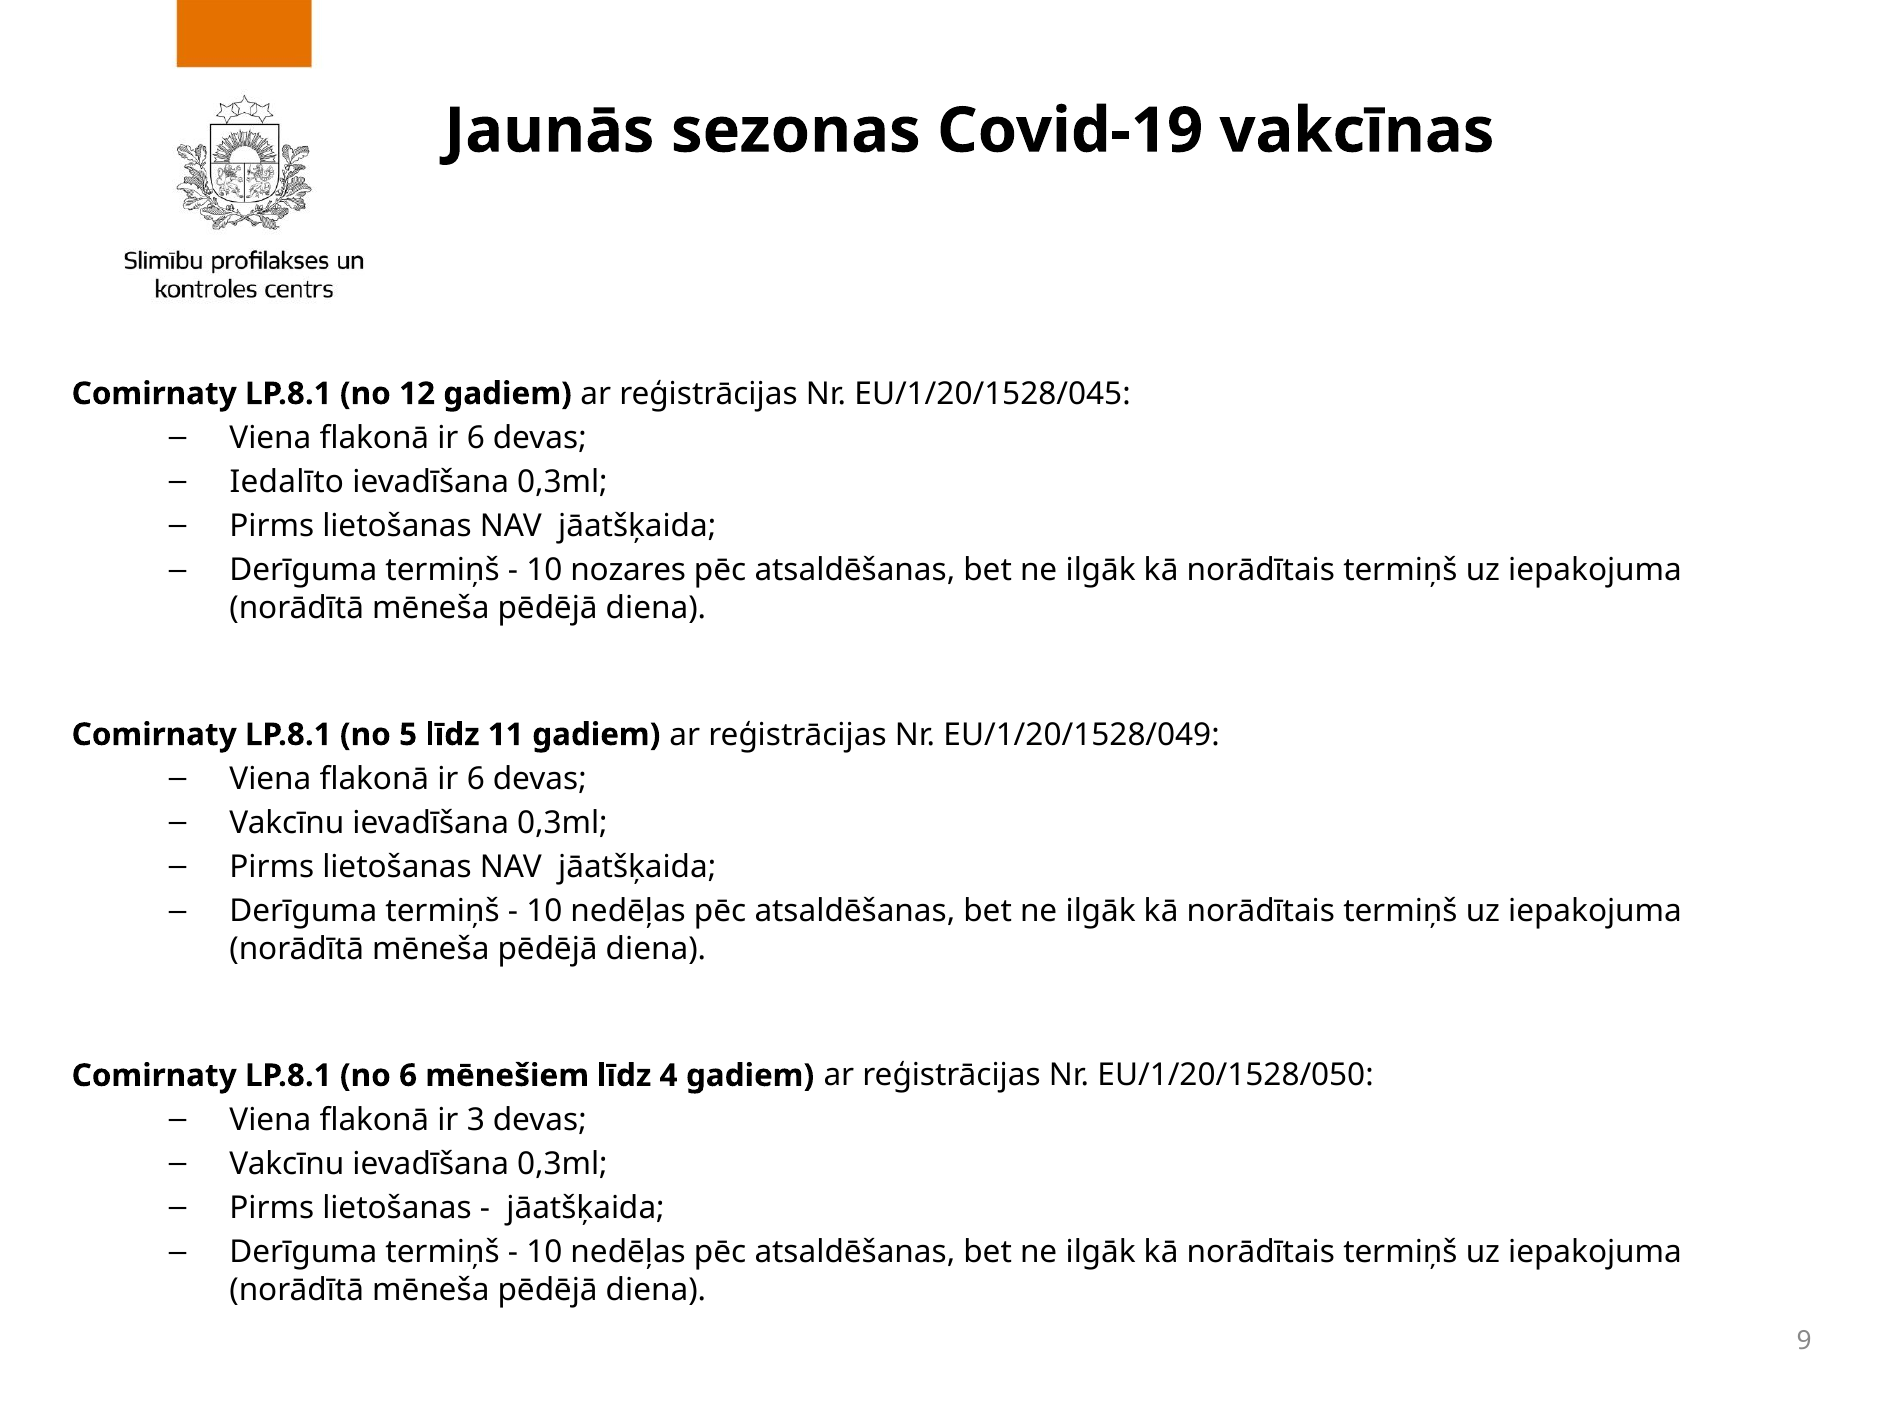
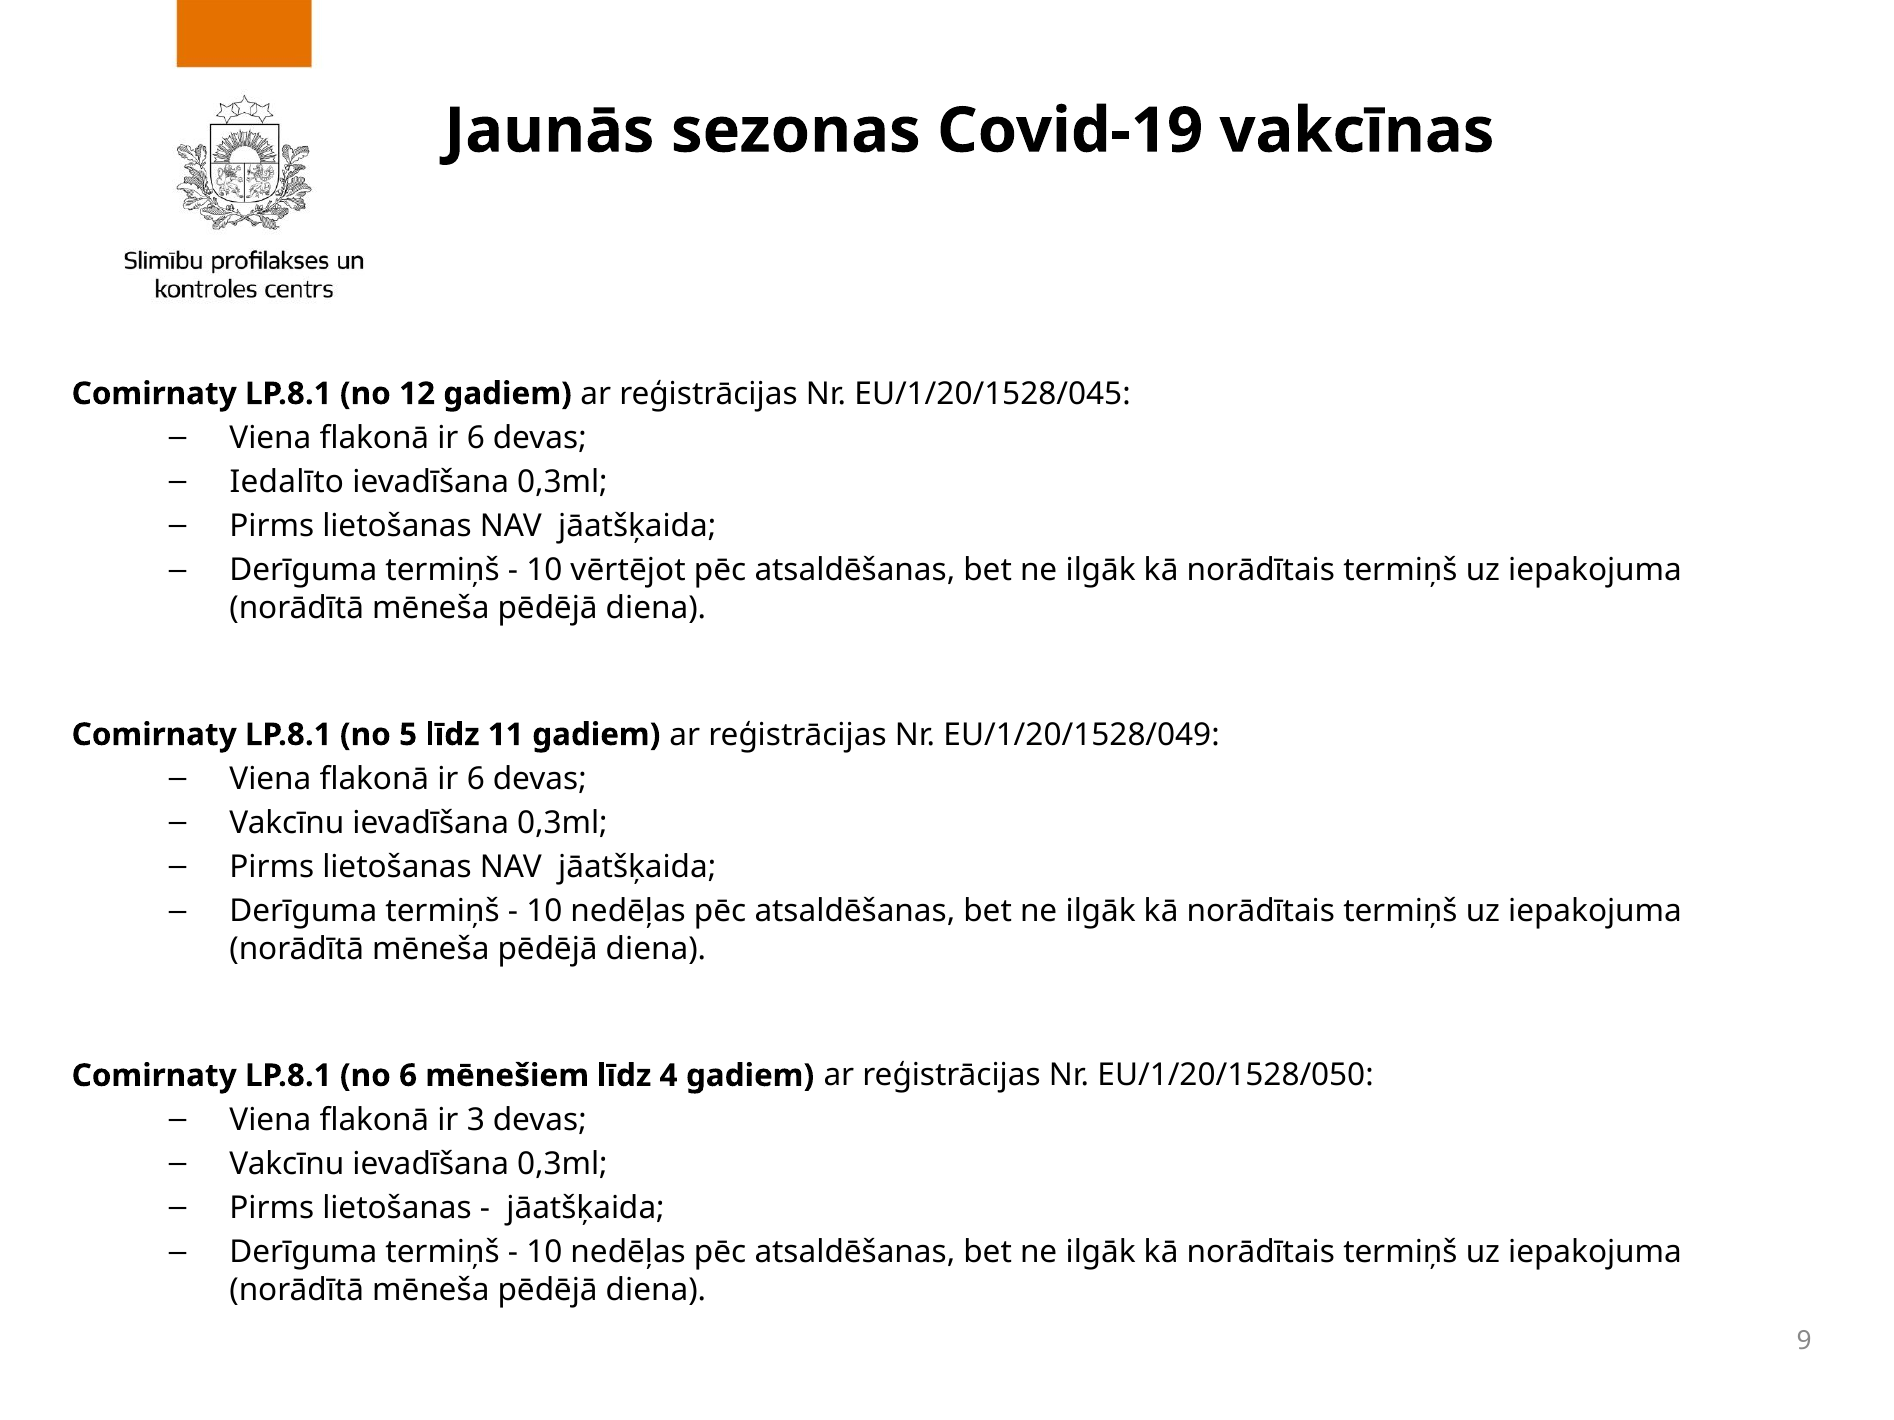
nozares: nozares -> vērtējot (628, 571)
